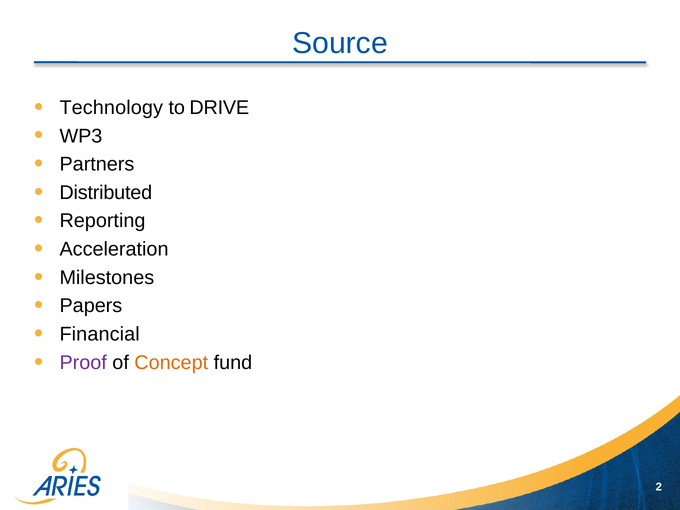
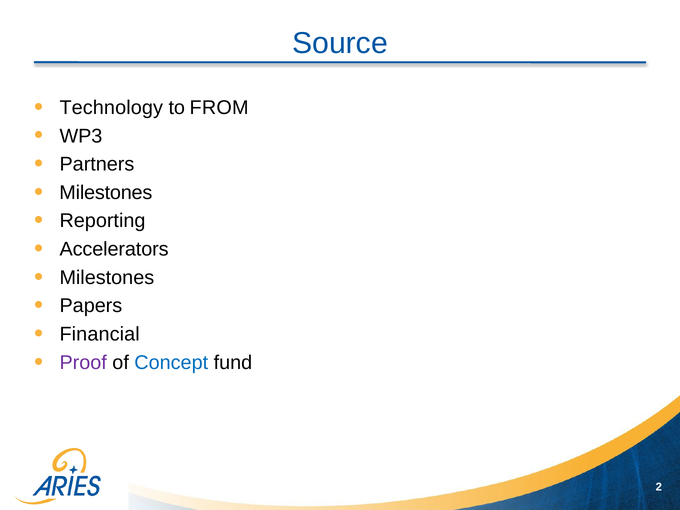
DRIVE: DRIVE -> FROM (219, 108)
Distributed: Distributed -> Milestones (106, 193)
Acceleration: Acceleration -> Accelerators (114, 249)
Concept colour: orange -> blue (171, 363)
